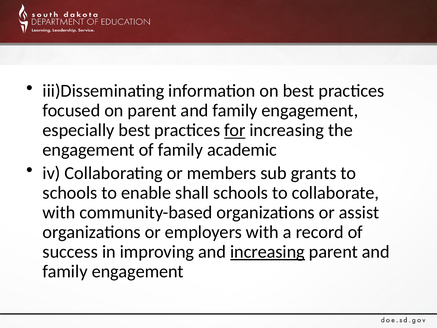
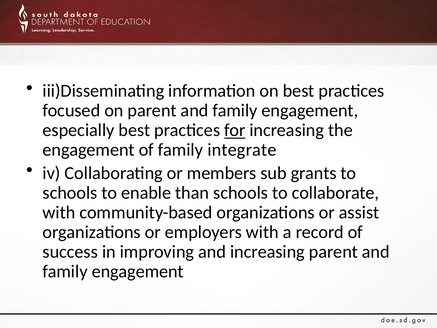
academic: academic -> integrate (242, 150)
shall: shall -> than (192, 193)
increasing underline: present -> none (268, 252)
